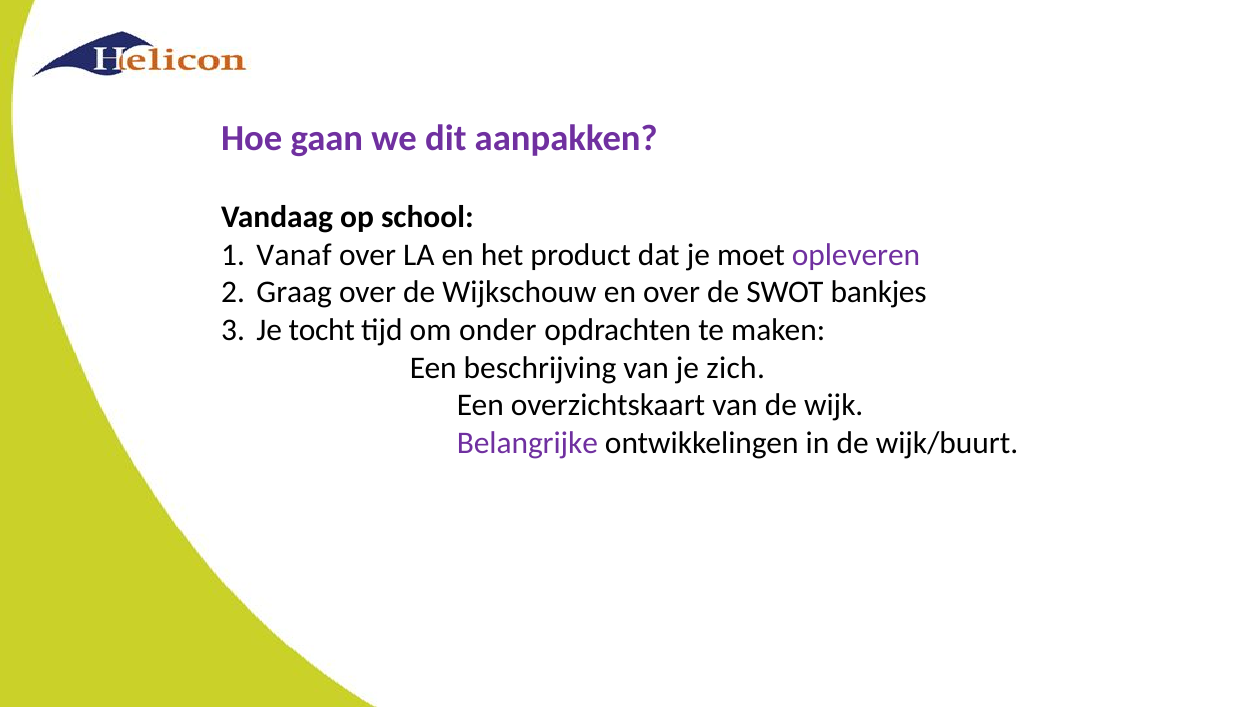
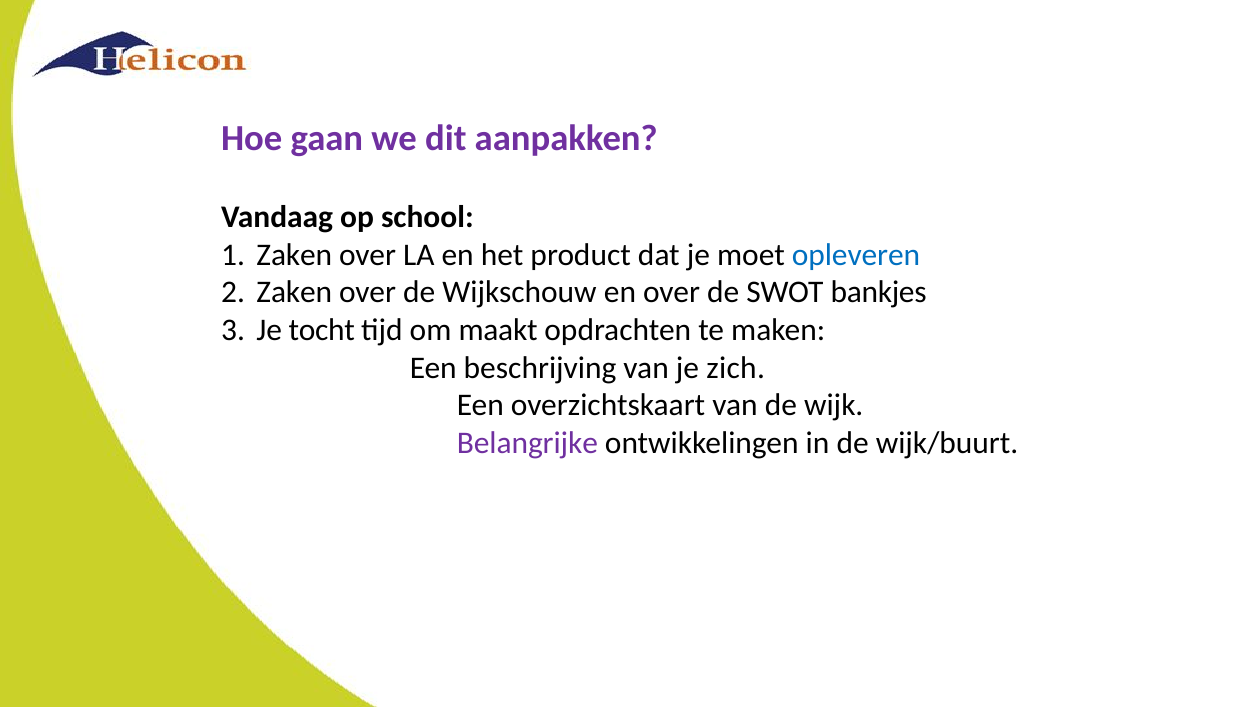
Vanaf: Vanaf -> Zaken (294, 255)
opleveren colour: purple -> blue (856, 255)
Graag: Graag -> Zaken (294, 293)
onder: onder -> maakt (498, 330)
